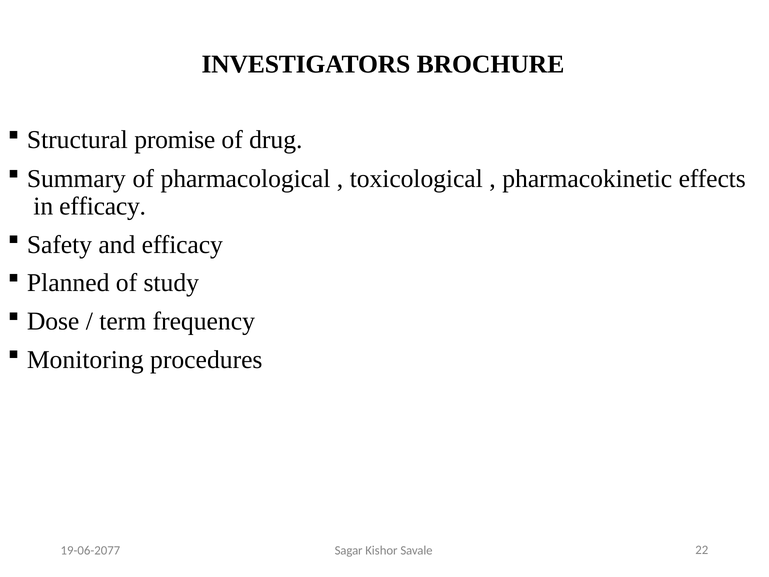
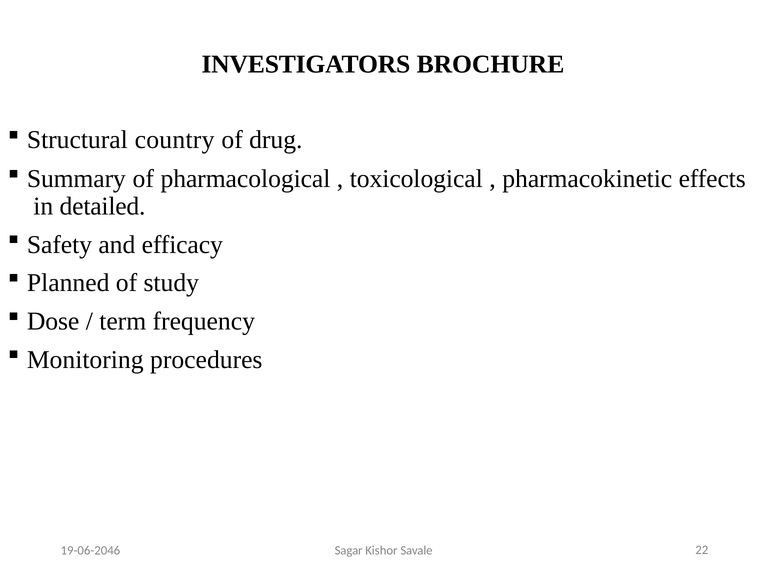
promise: promise -> country (175, 140)
in efficacy: efficacy -> detailed (103, 206)
19-06-2077: 19-06-2077 -> 19-06-2046 (90, 550)
